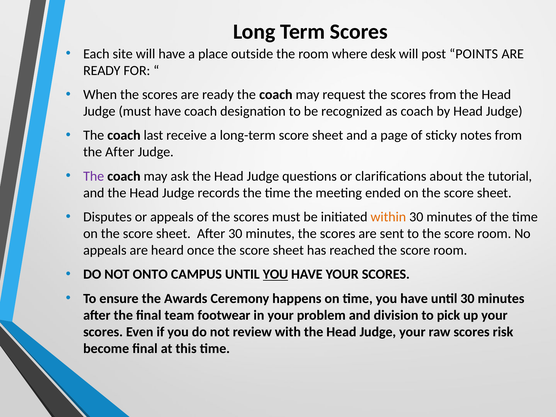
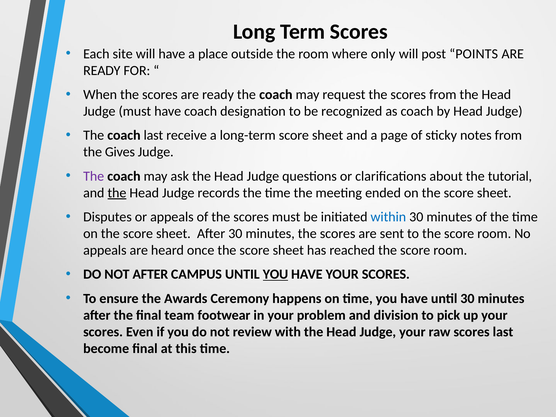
desk: desk -> only (383, 54)
the After: After -> Gives (120, 152)
the underline: none -> present (117, 193)
within colour: orange -> blue (388, 217)
NOT ONTO: ONTO -> AFTER (150, 274)
scores risk: risk -> last (503, 332)
